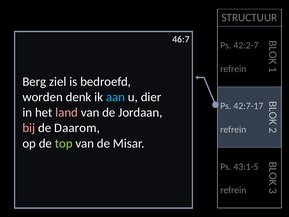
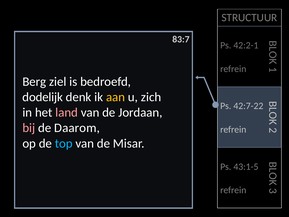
46:7: 46:7 -> 83:7 (181, 39)
42:2-7: 42:2-7 -> 42:2-1 (246, 45)
worden: worden -> dodelijk (43, 97)
aan colour: light blue -> yellow (116, 97)
dier: dier -> zich (151, 97)
42:7-17: 42:7-17 -> 42:7-22 (248, 106)
top colour: light green -> light blue (64, 143)
